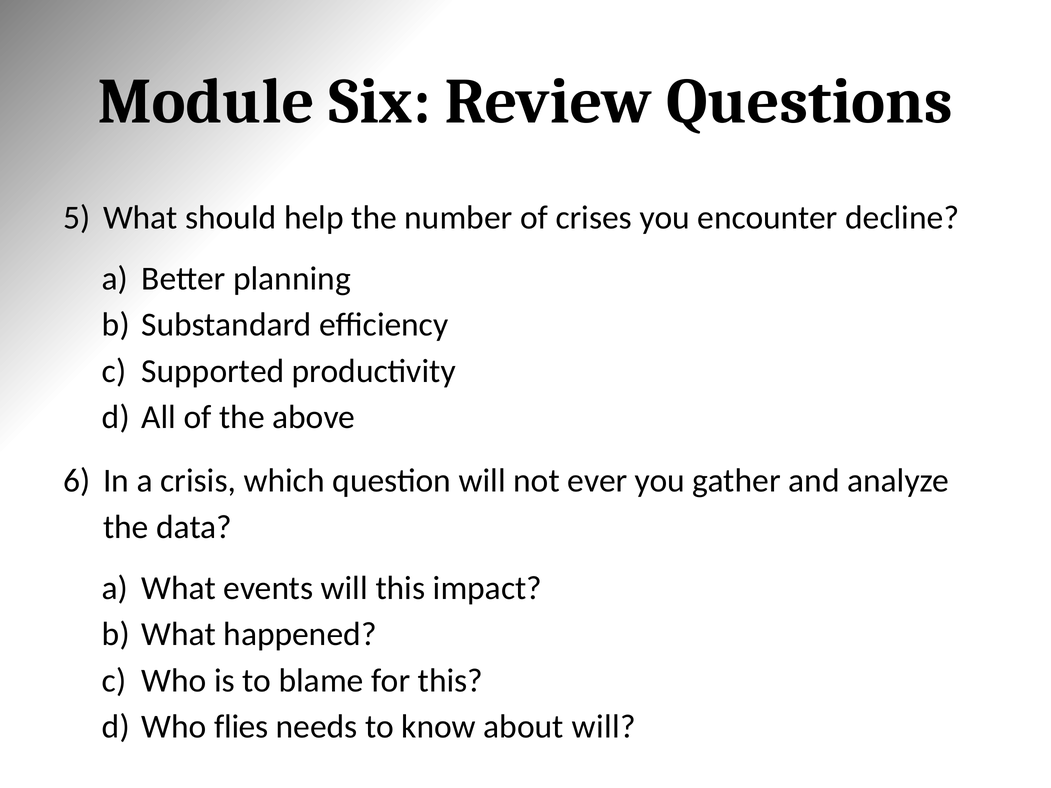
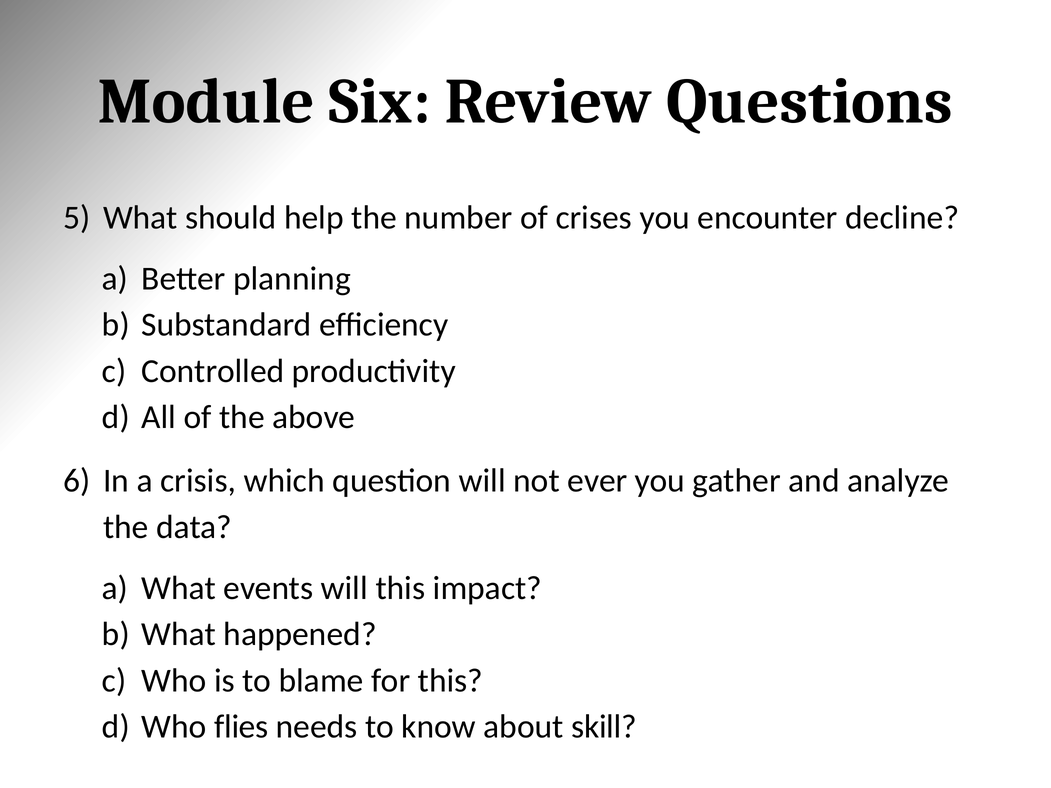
Supported: Supported -> Controlled (213, 371)
about will: will -> skill (604, 727)
